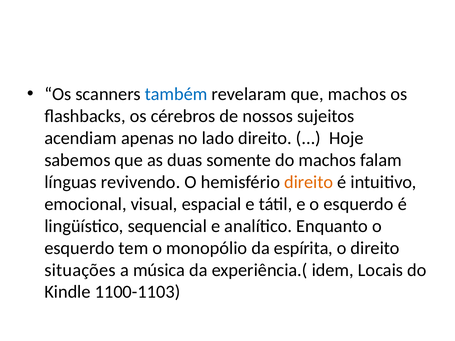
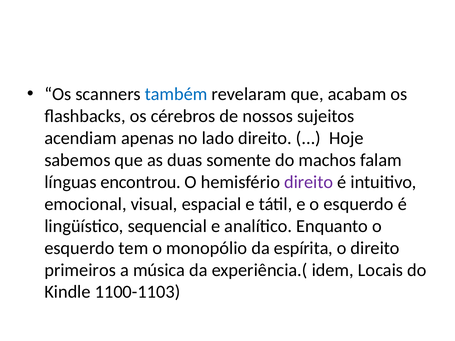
que machos: machos -> acabam (357, 94)
revivendo: revivendo -> encontrou (141, 182)
direito colour: orange -> purple (309, 182)
situações: situações -> primeiros (80, 270)
